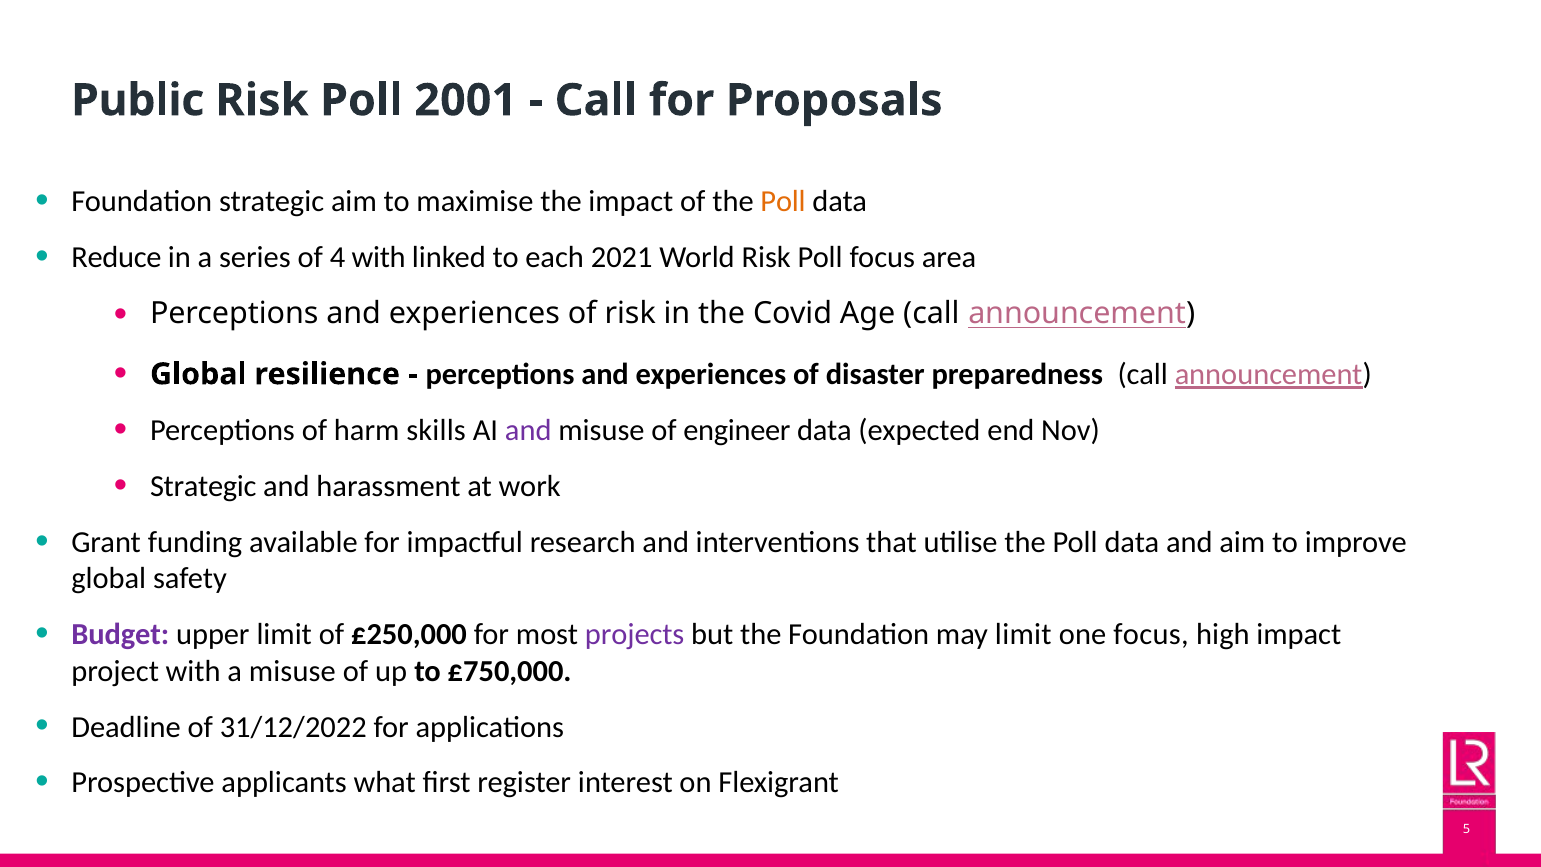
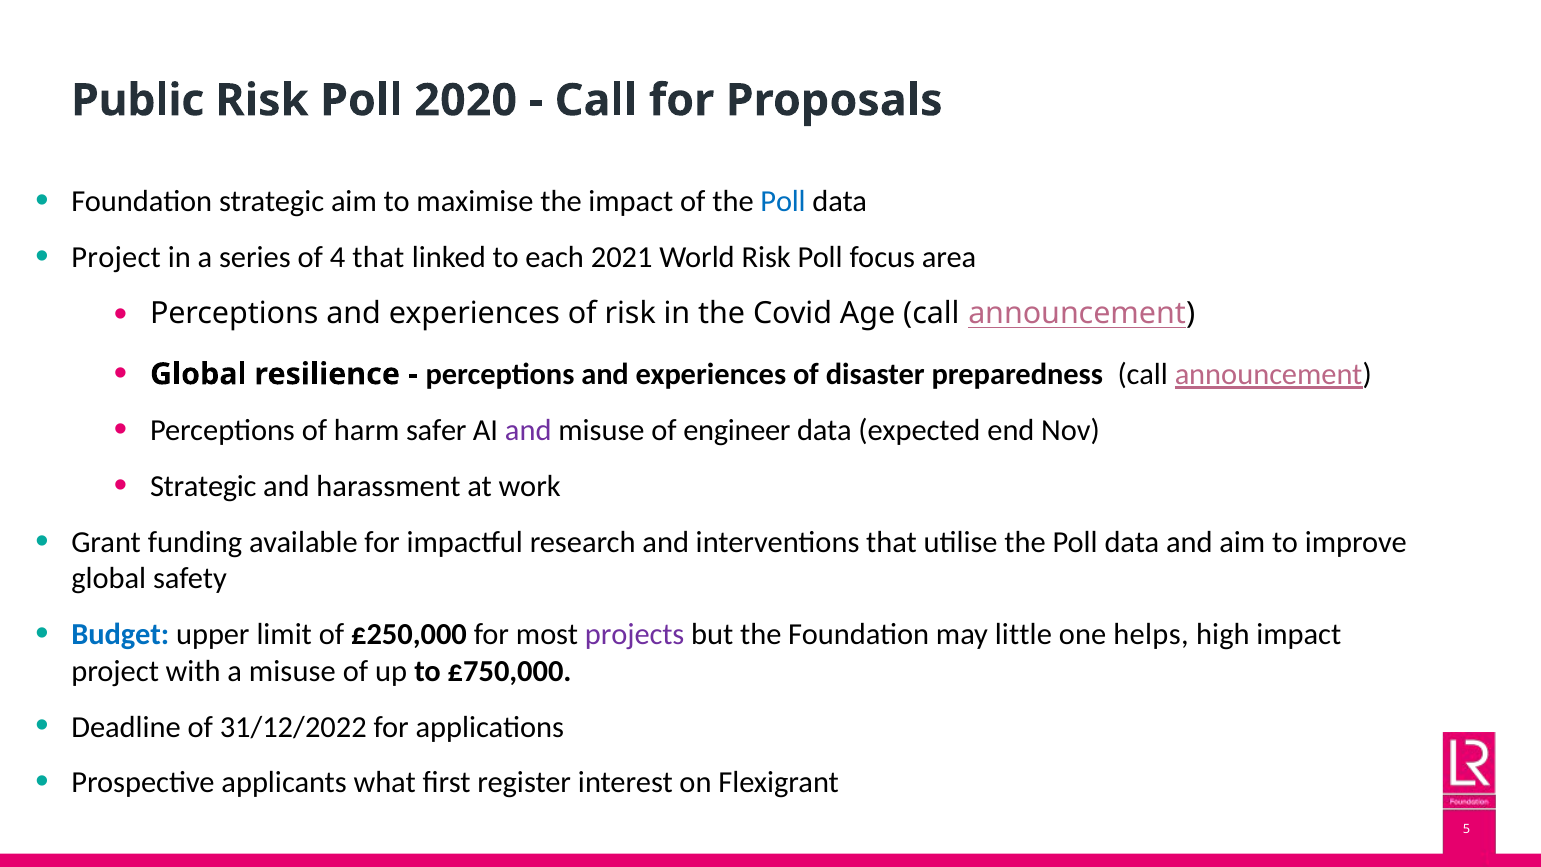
2001: 2001 -> 2020 (466, 100)
Poll colour: orange -> blue (783, 202)
Reduce: Reduce -> Project (116, 258)
4 with: with -> that (378, 258)
skills: skills -> safer (436, 430)
Budget colour: purple -> blue (120, 634)
may limit: limit -> little (1023, 634)
one focus: focus -> helps (1151, 634)
